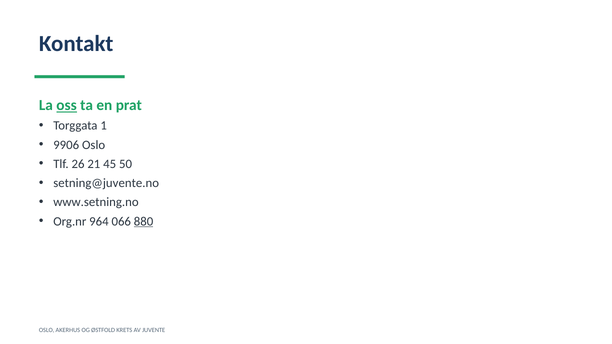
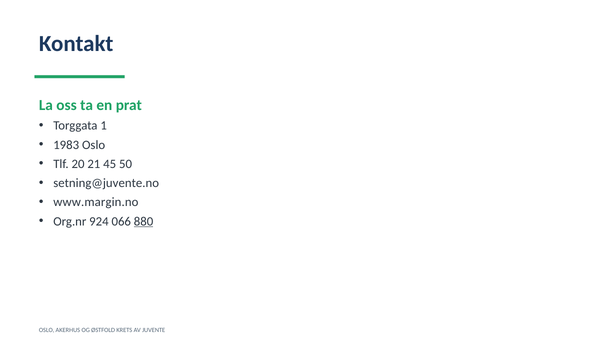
oss underline: present -> none (67, 105)
9906: 9906 -> 1983 (66, 145)
26: 26 -> 20 (78, 164)
www.setning.no: www.setning.no -> www.margin.no (96, 202)
964: 964 -> 924 (99, 222)
